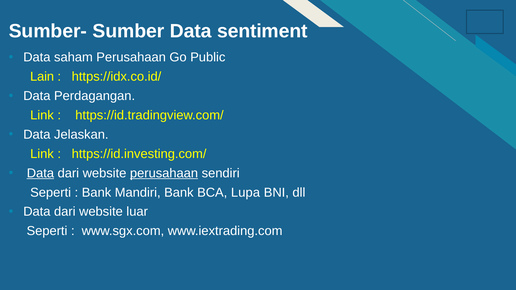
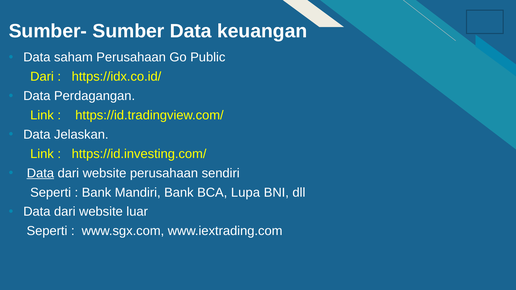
sentiment: sentiment -> keuangan (262, 31)
Lain: Lain -> Dari (42, 77)
perusahaan underline: present -> none (164, 173)
